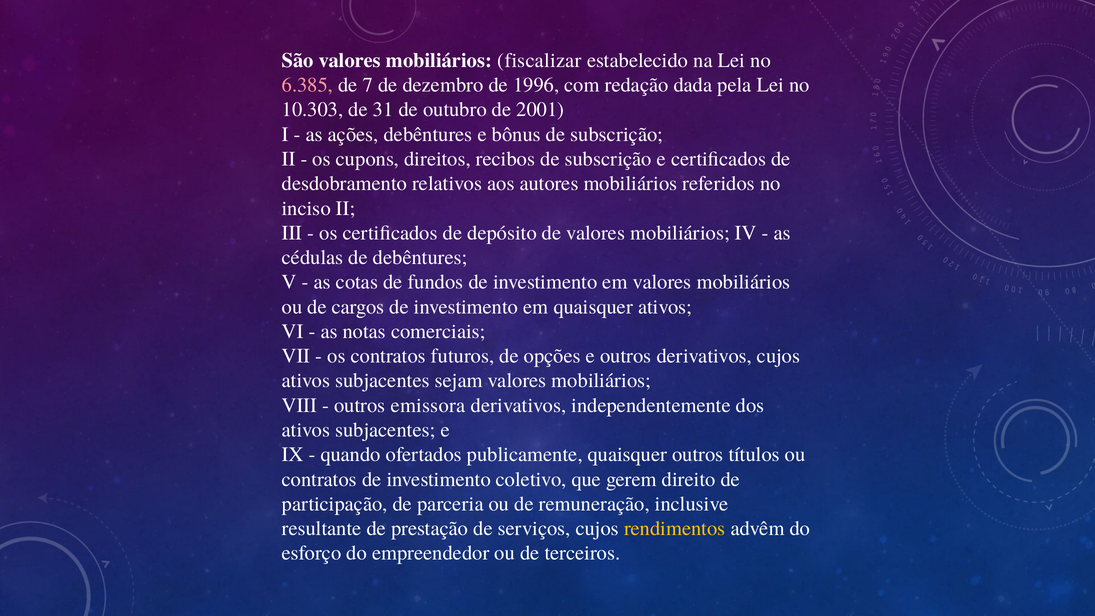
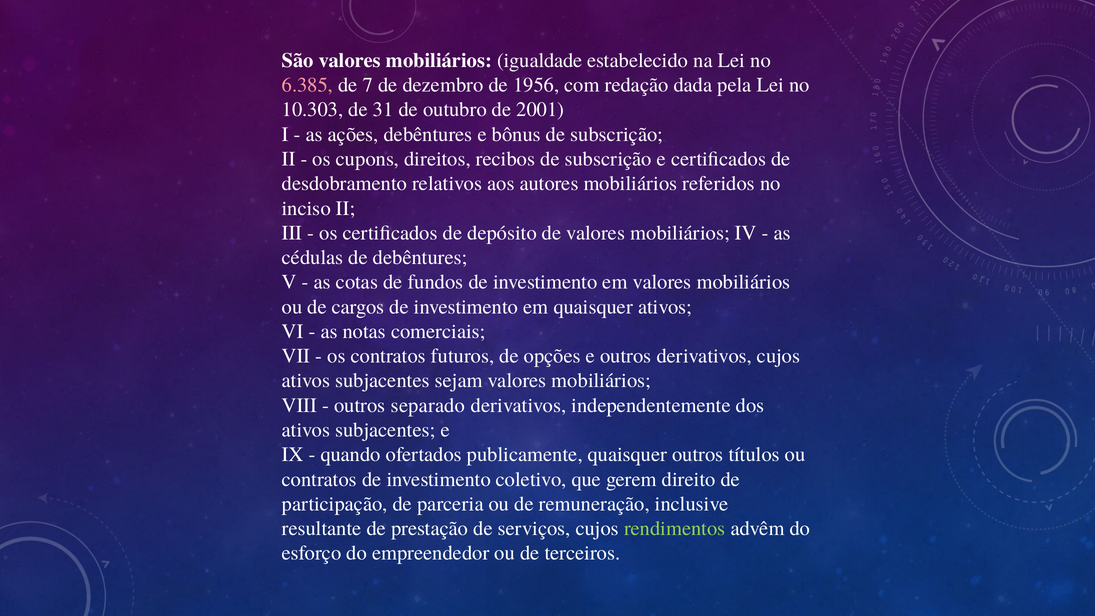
fiscalizar: fiscalizar -> igualdade (540, 60)
1996: 1996 -> 1956 (536, 85)
emissora: emissora -> separado (428, 405)
rendimentos colour: yellow -> light green (675, 528)
